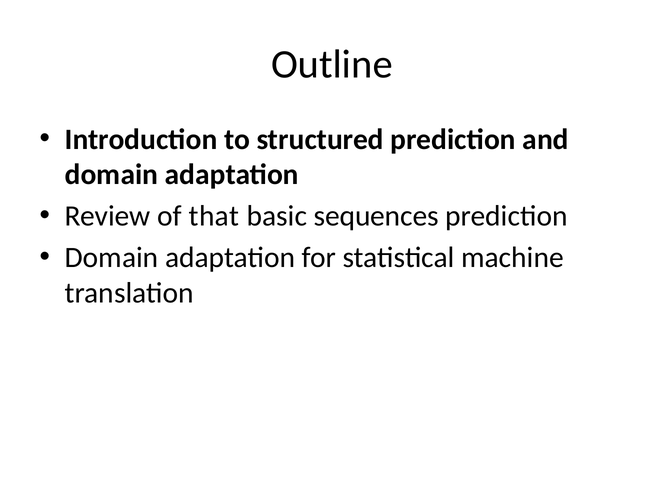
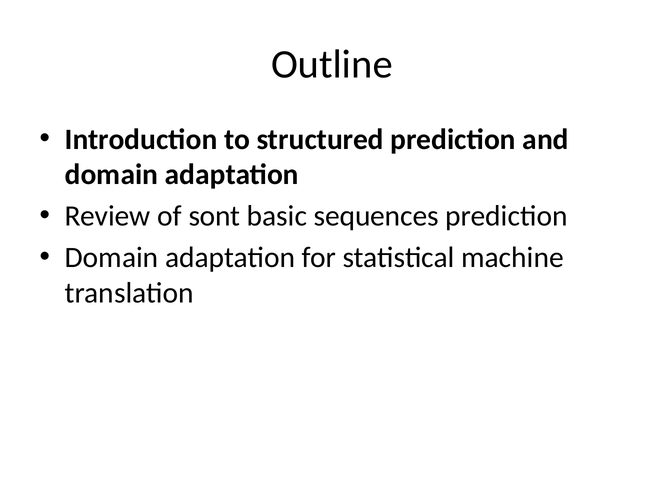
that: that -> sont (214, 216)
